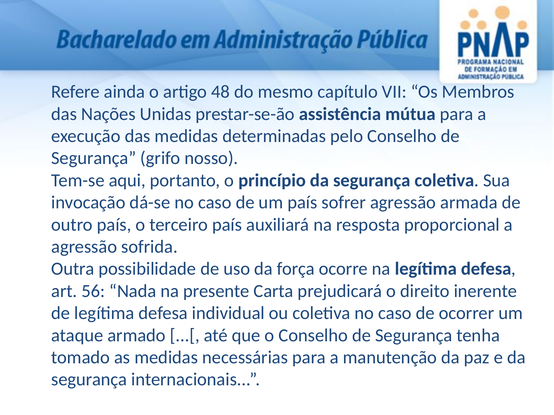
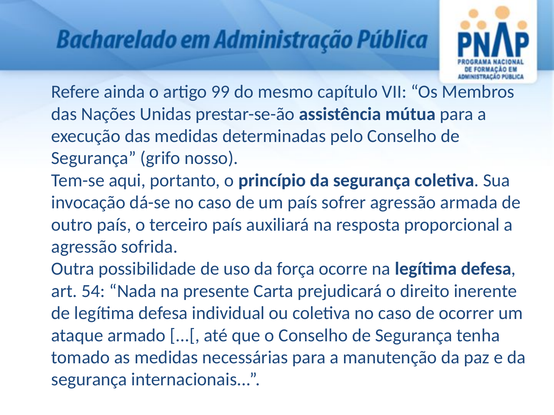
48: 48 -> 99 (221, 92)
56: 56 -> 54 (93, 291)
